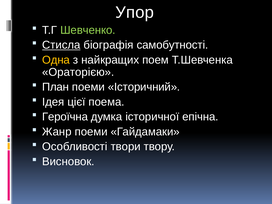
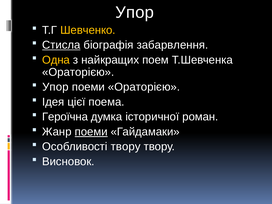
Шевченко colour: light green -> yellow (88, 30)
самобутності: самобутності -> забарвлення (172, 45)
План: План -> Упор (55, 87)
поеми Історичний: Історичний -> Ораторією (144, 87)
епічна: епічна -> роман (200, 117)
поеми underline: none -> present (91, 132)
Особливості твори: твори -> твору (126, 147)
